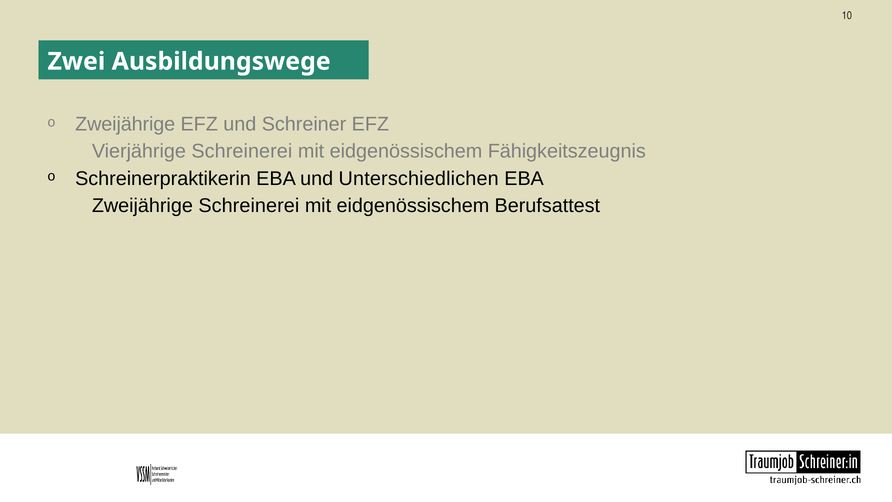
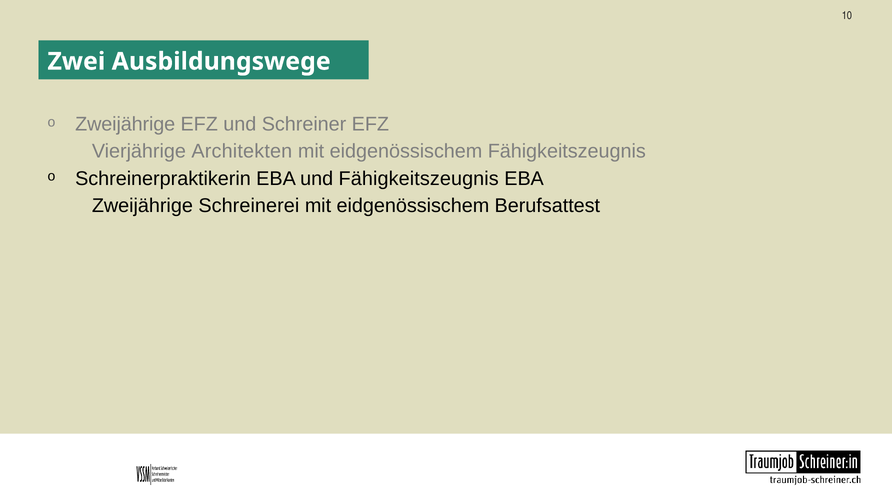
Vierjährige Schreinerei: Schreinerei -> Architekten (242, 151)
und Unterschiedlichen: Unterschiedlichen -> Fähigkeitszeugnis (419, 178)
